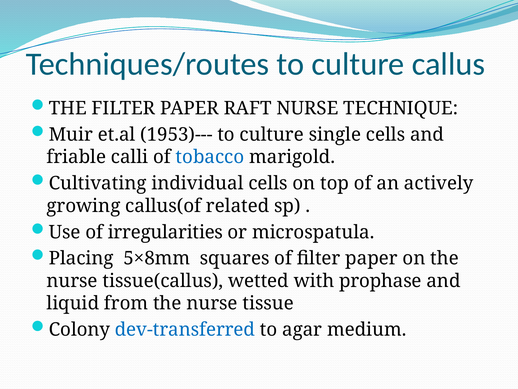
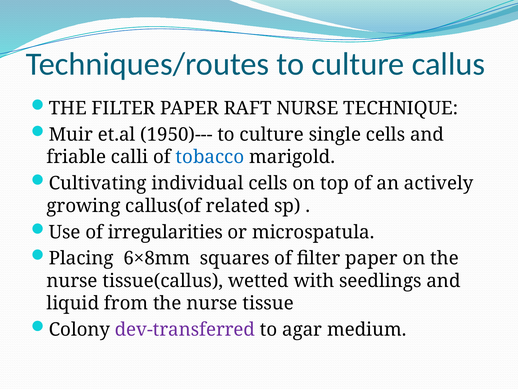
1953)---: 1953)--- -> 1950)--- (176, 134)
5×8mm: 5×8mm -> 6×8mm (157, 258)
prophase: prophase -> seedlings (380, 281)
dev-transferred colour: blue -> purple (185, 329)
